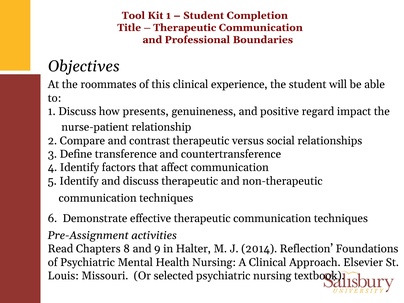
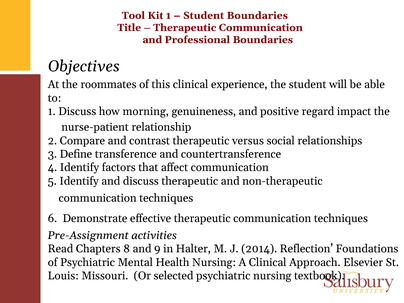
Student Completion: Completion -> Boundaries (257, 16)
presents: presents -> morning (146, 111)
